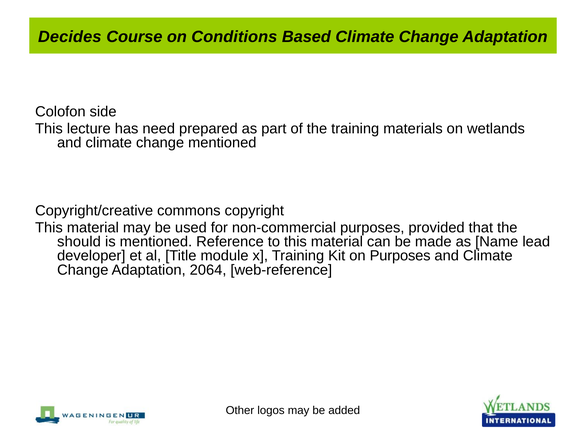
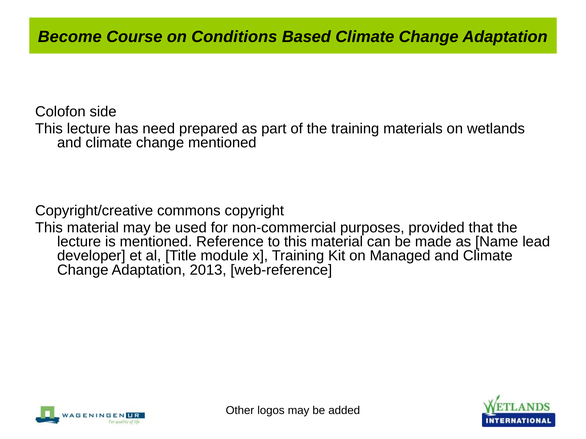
Decides: Decides -> Become (70, 37)
should: should -> lecture (79, 242)
on Purposes: Purposes -> Managed (400, 256)
2064: 2064 -> 2013 (208, 270)
